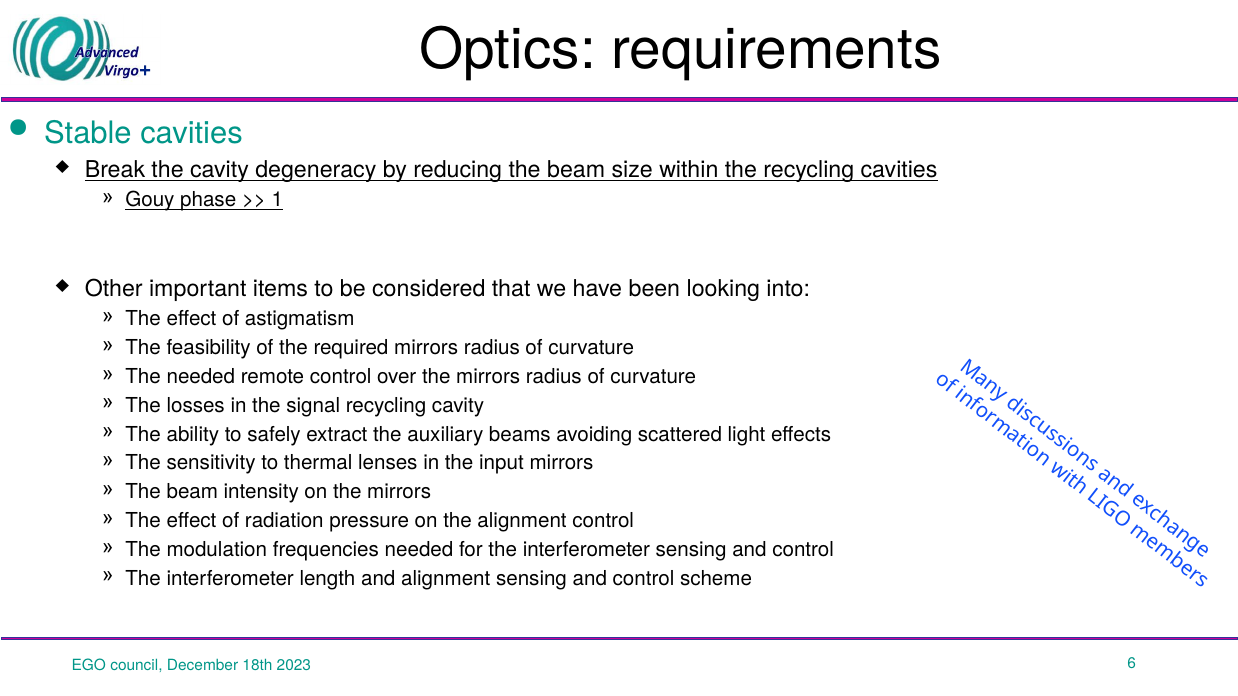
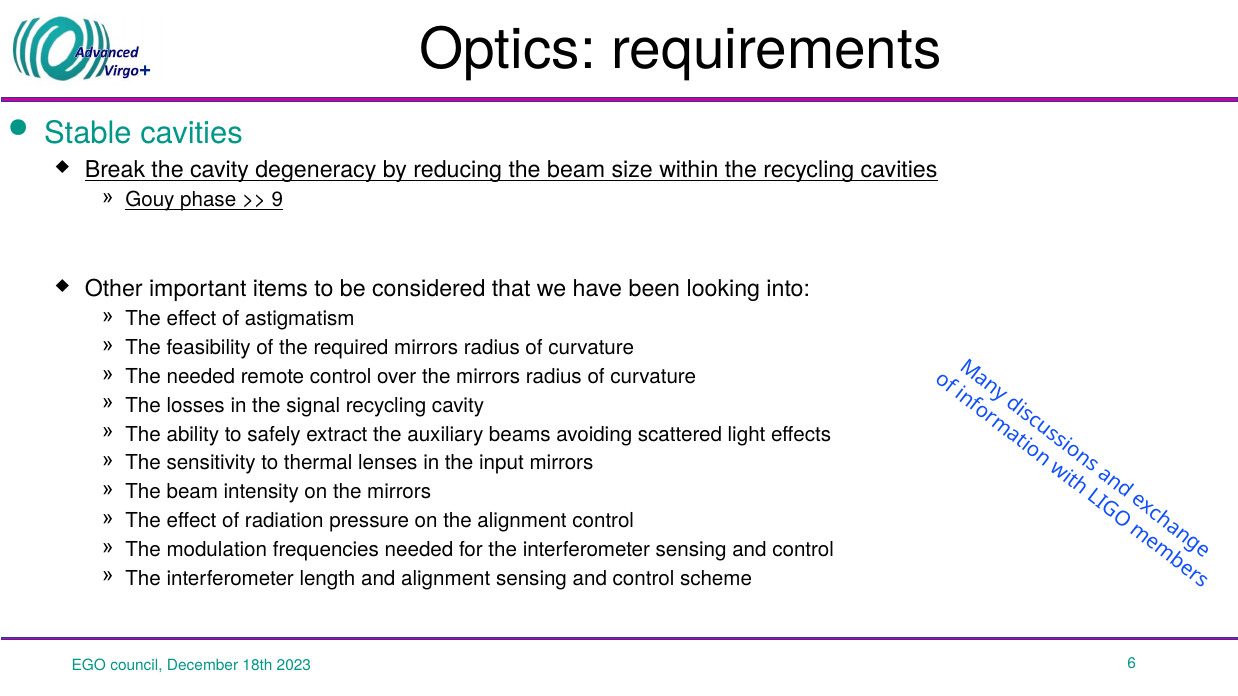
1: 1 -> 9 (277, 200)
